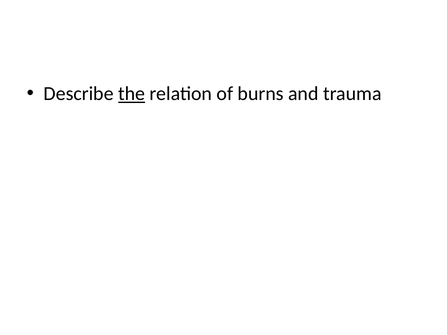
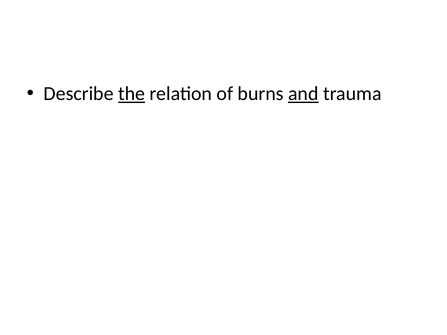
and underline: none -> present (303, 94)
